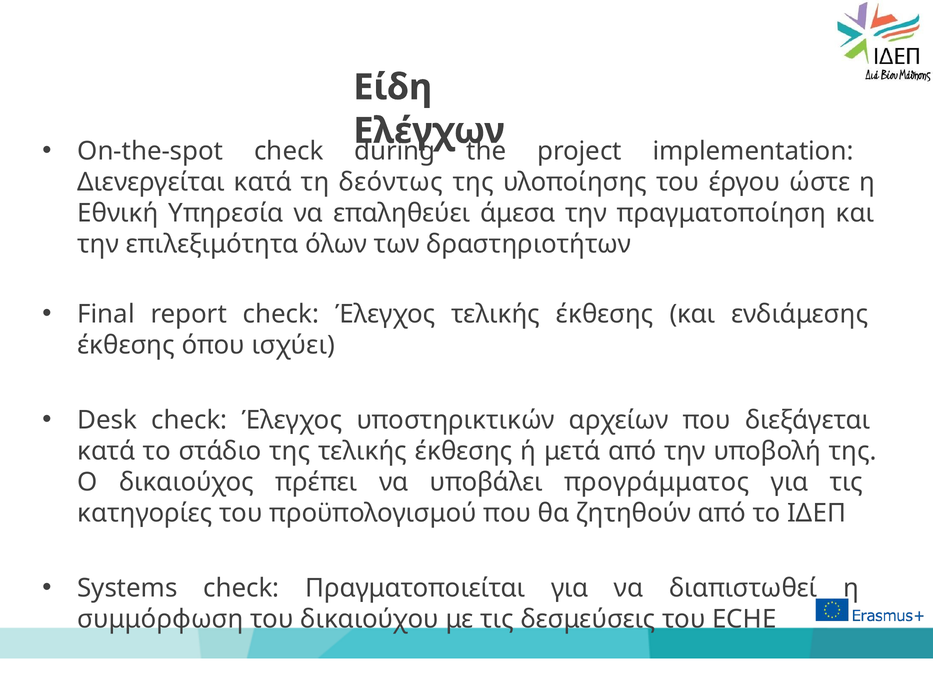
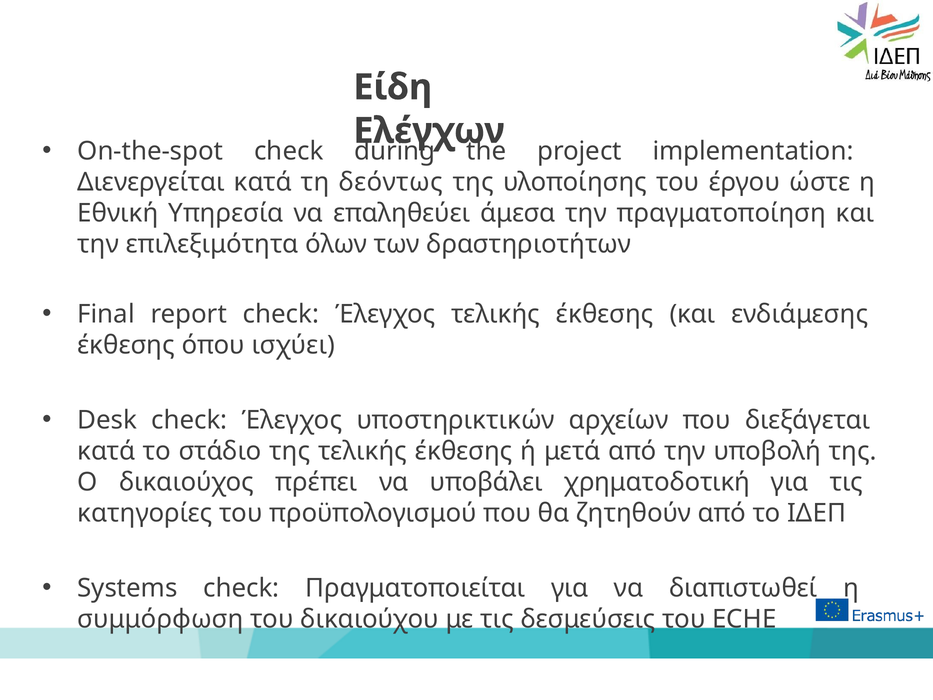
προγράμματος: προγράμματος -> χρηματοδοτική (657, 482)
